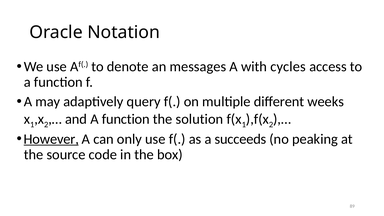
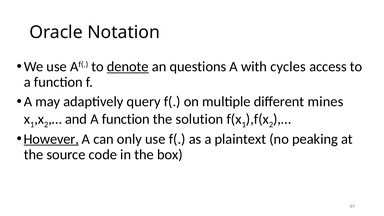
denote underline: none -> present (128, 67)
messages: messages -> questions (198, 67)
weeks: weeks -> mines (326, 102)
succeeds: succeeds -> plaintext (240, 139)
